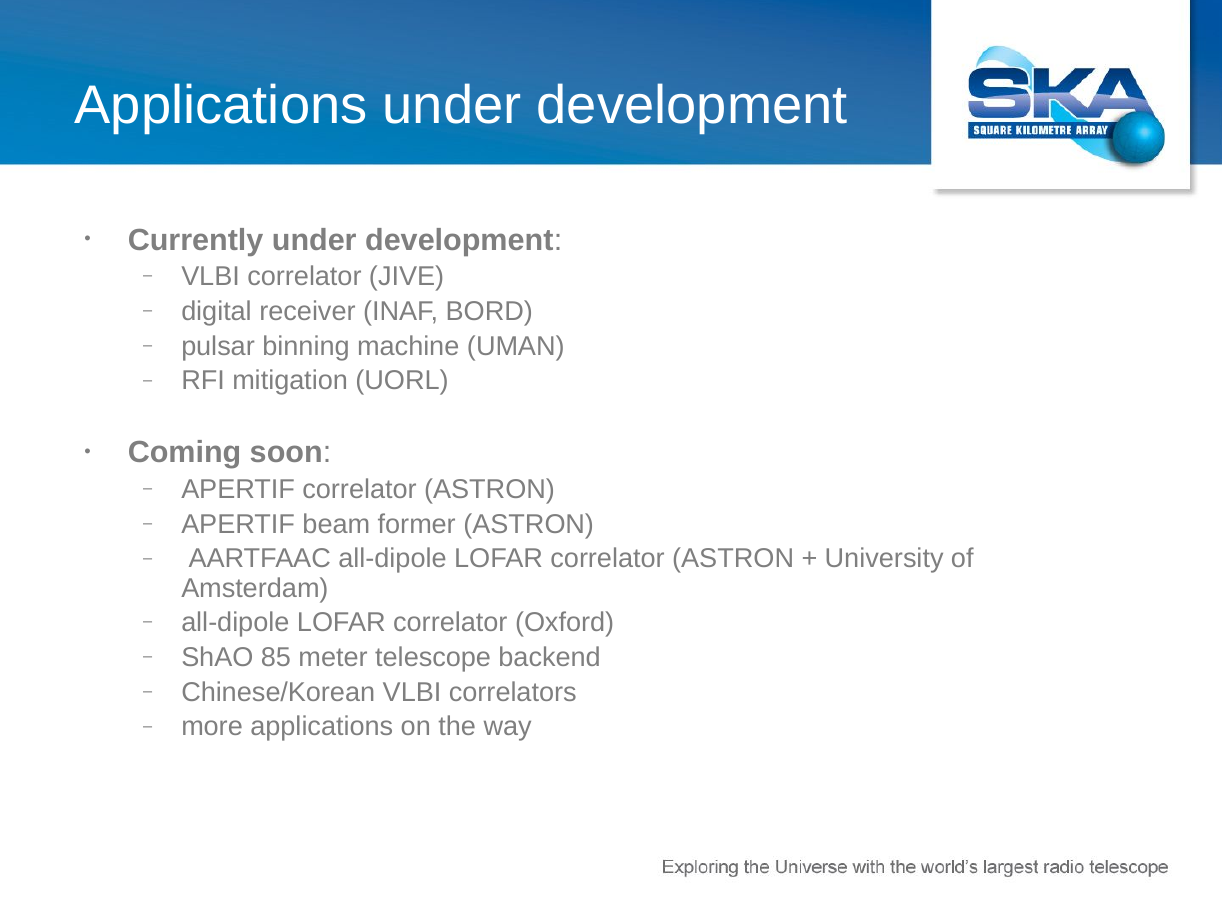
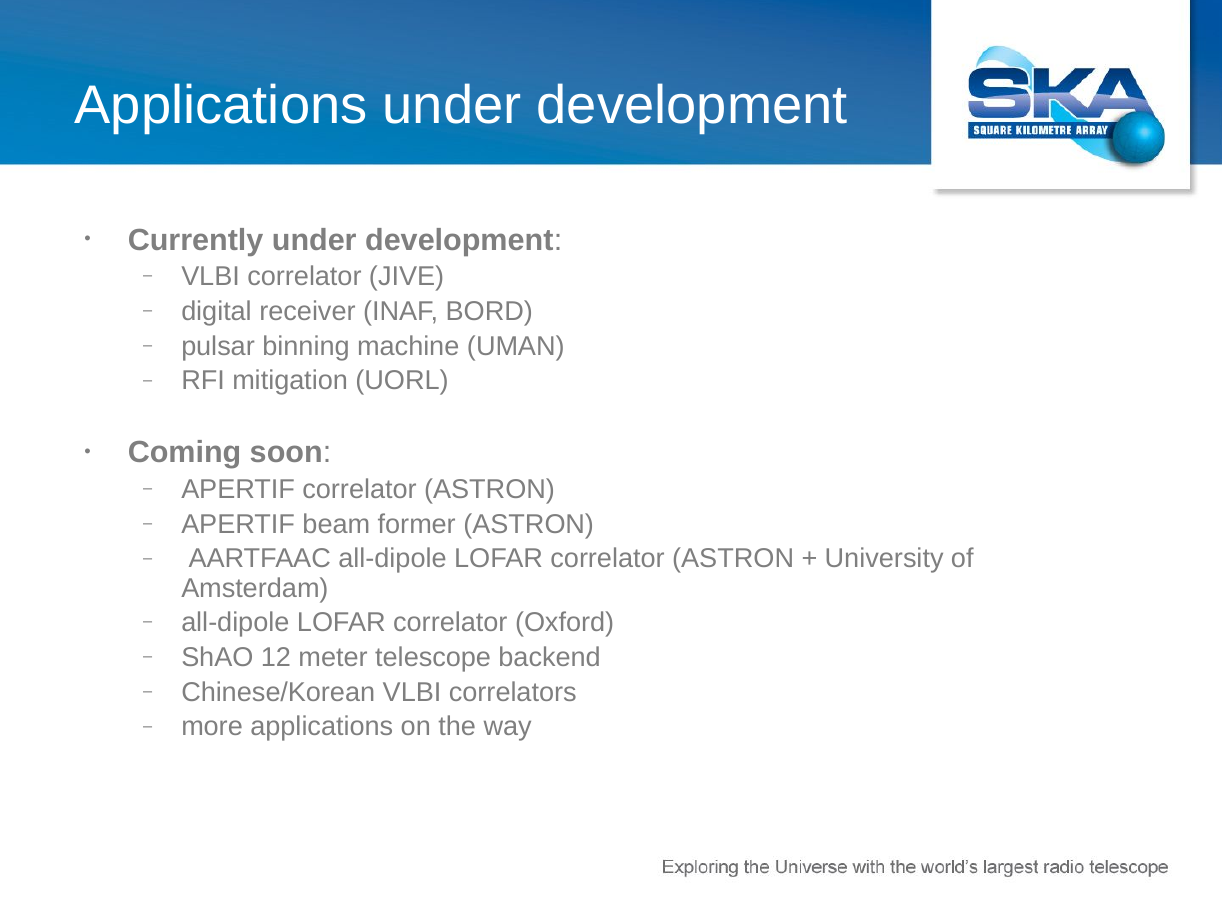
85: 85 -> 12 (276, 657)
